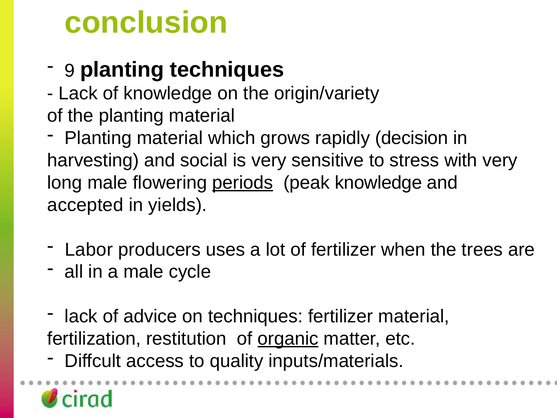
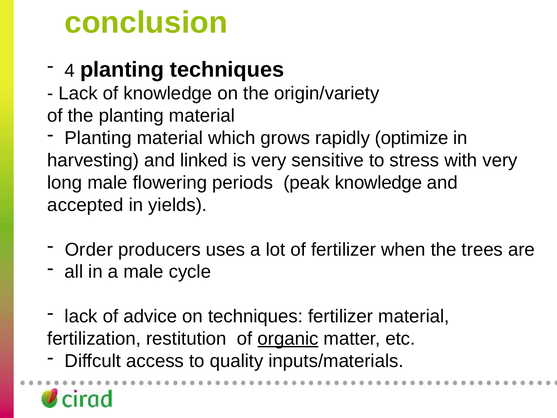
9: 9 -> 4 (70, 71)
decision: decision -> optimize (412, 138)
social: social -> linked (204, 160)
periods underline: present -> none (243, 183)
Labor: Labor -> Order (89, 249)
